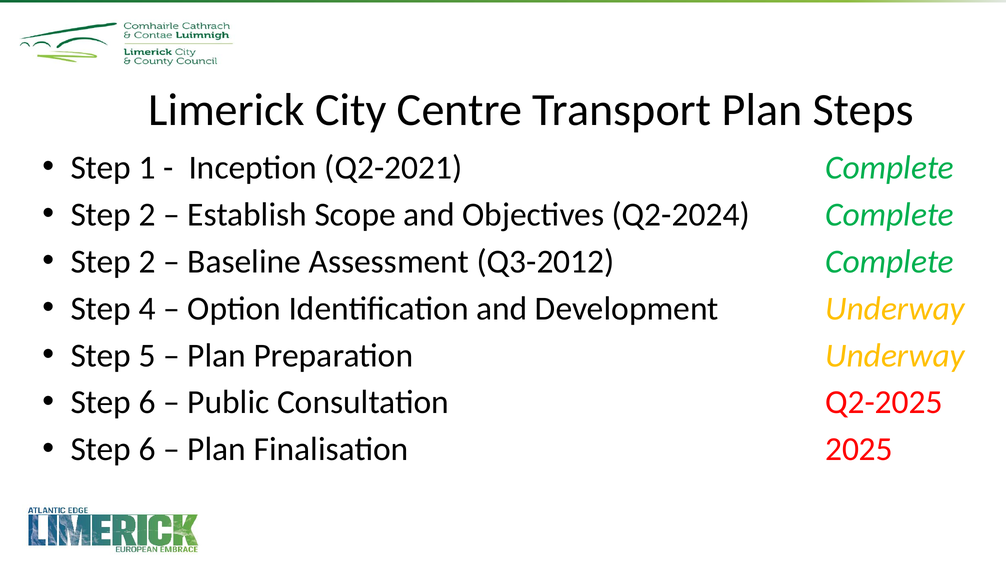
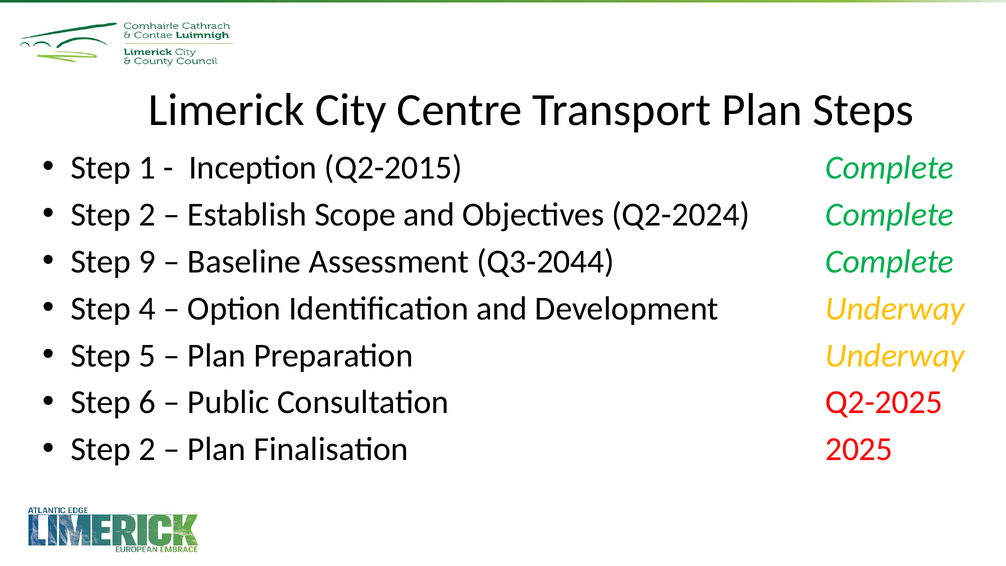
Q2-2021: Q2-2021 -> Q2-2015 (393, 168)
2: 2 -> 9 (147, 262)
Q3-2012: Q3-2012 -> Q3-2044 (546, 262)
6: 6 -> 2 (147, 449)
